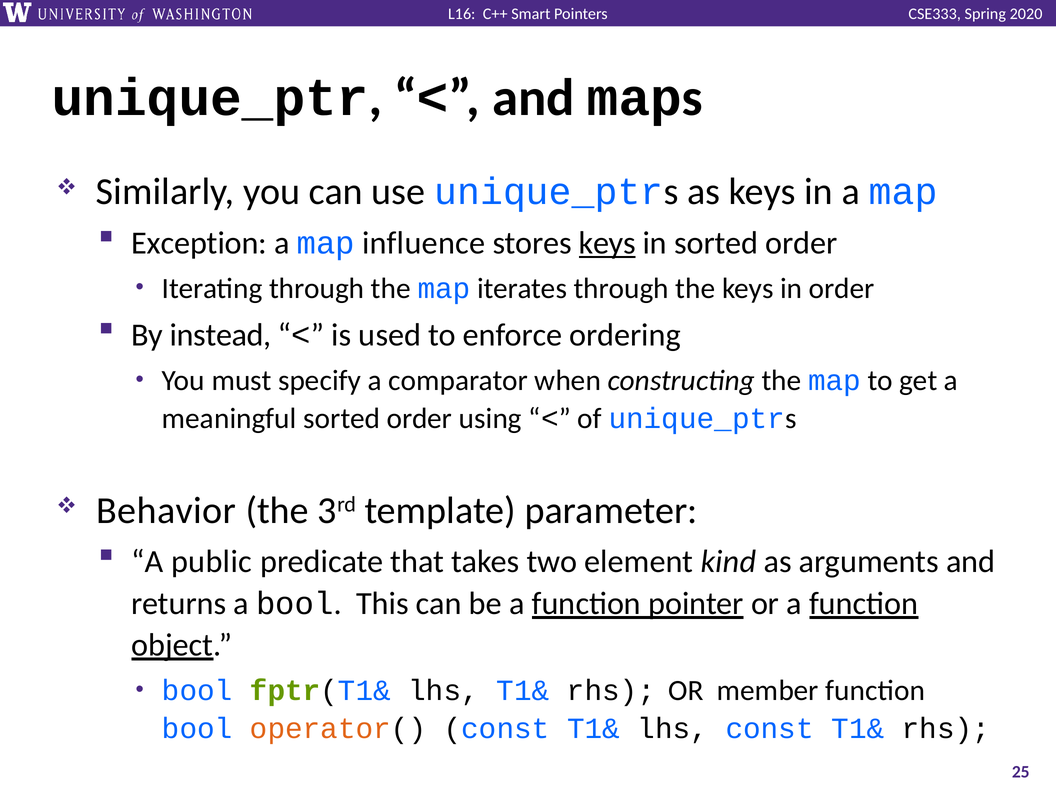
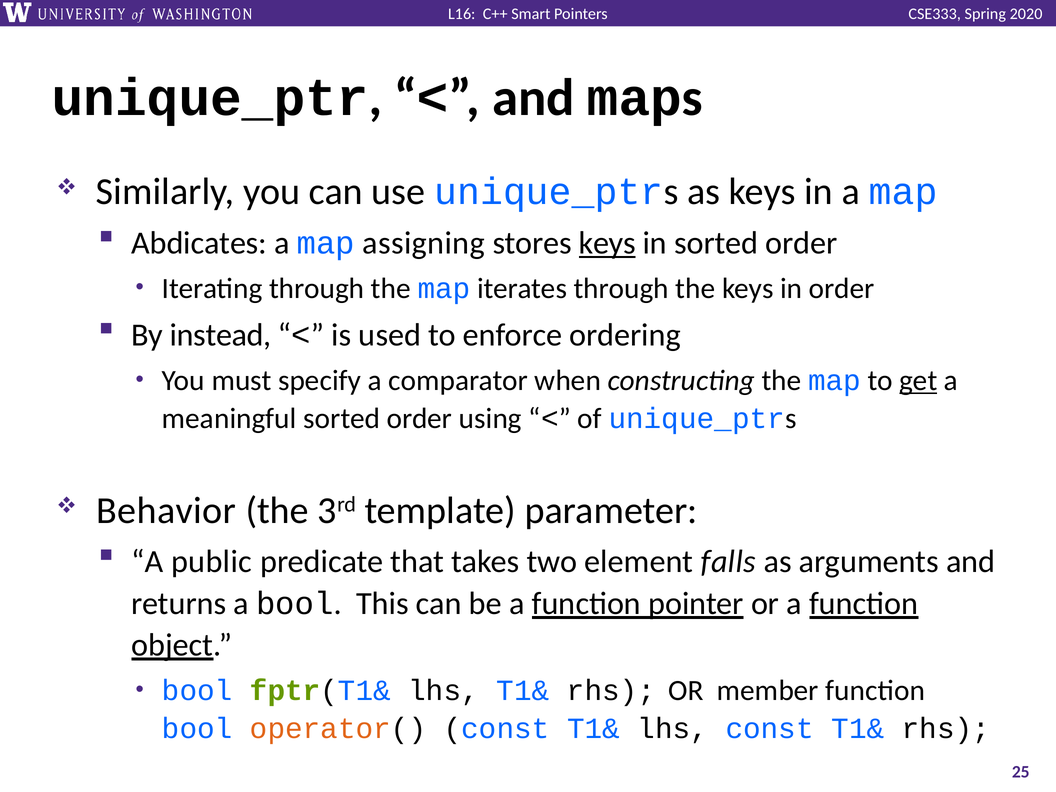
Exception: Exception -> Abdicates (199, 243)
influence: influence -> assigning (424, 243)
get underline: none -> present (918, 381)
kind: kind -> falls (728, 562)
